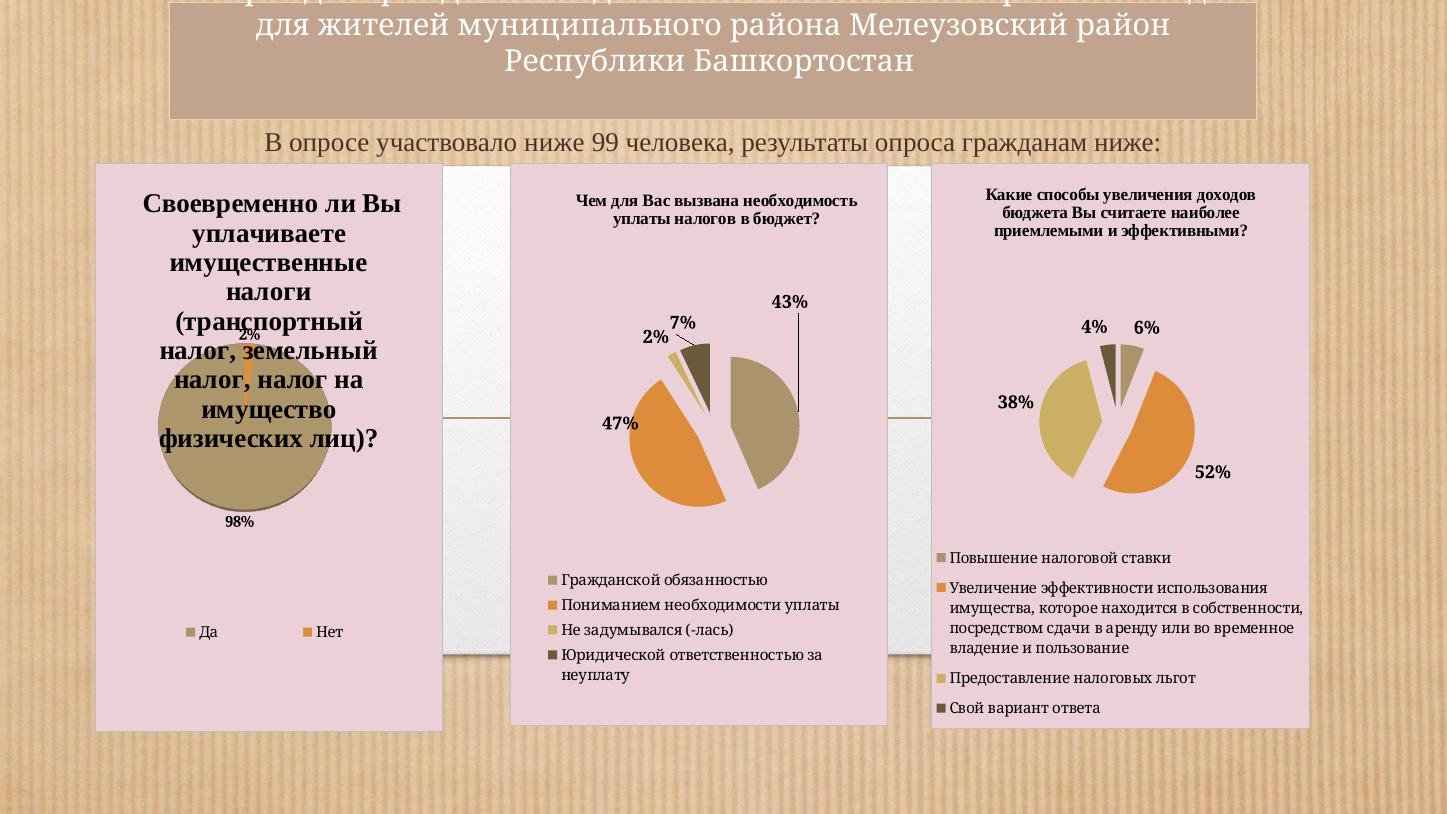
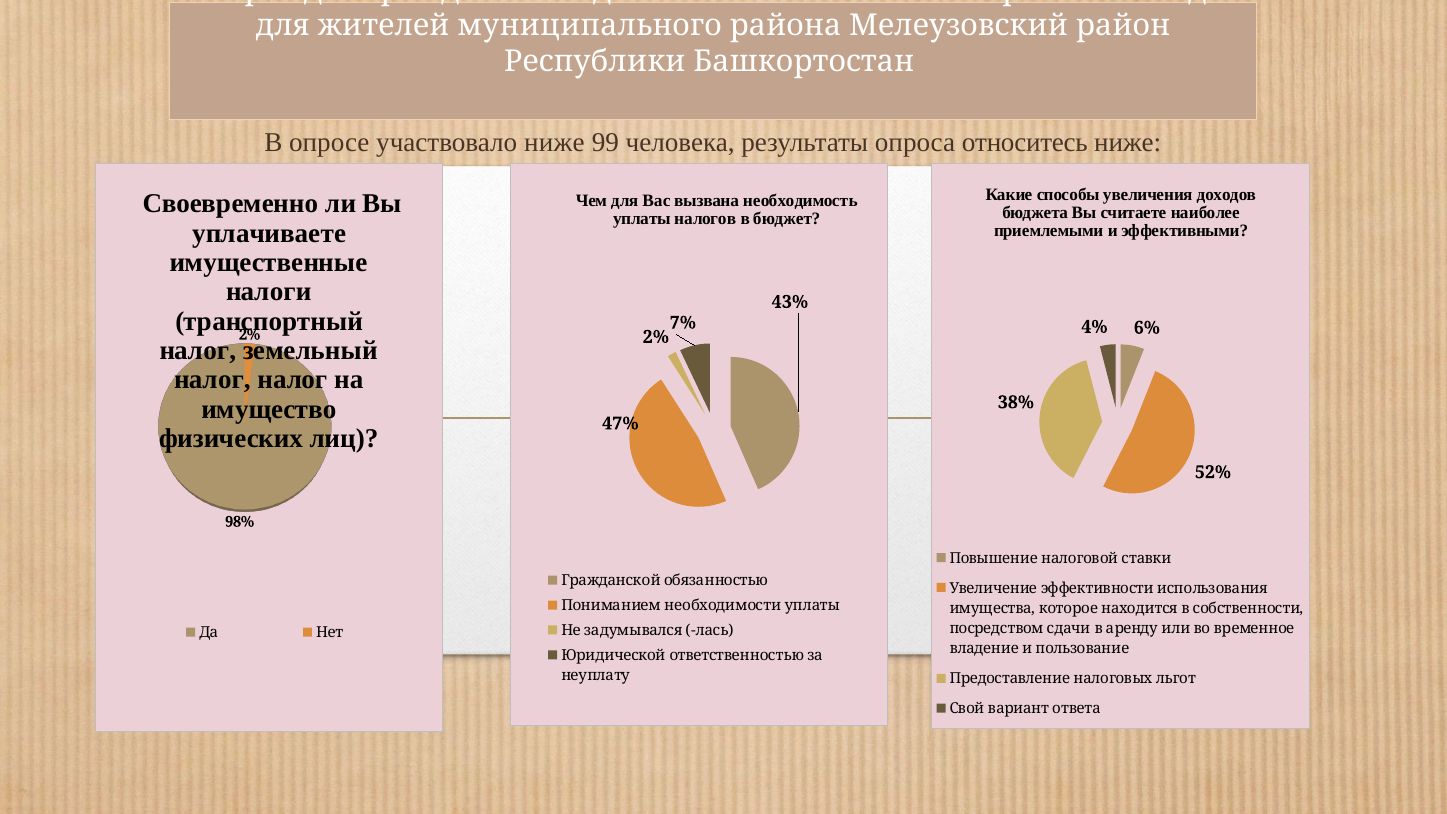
гражданам: гражданам -> относитесь (1025, 143)
